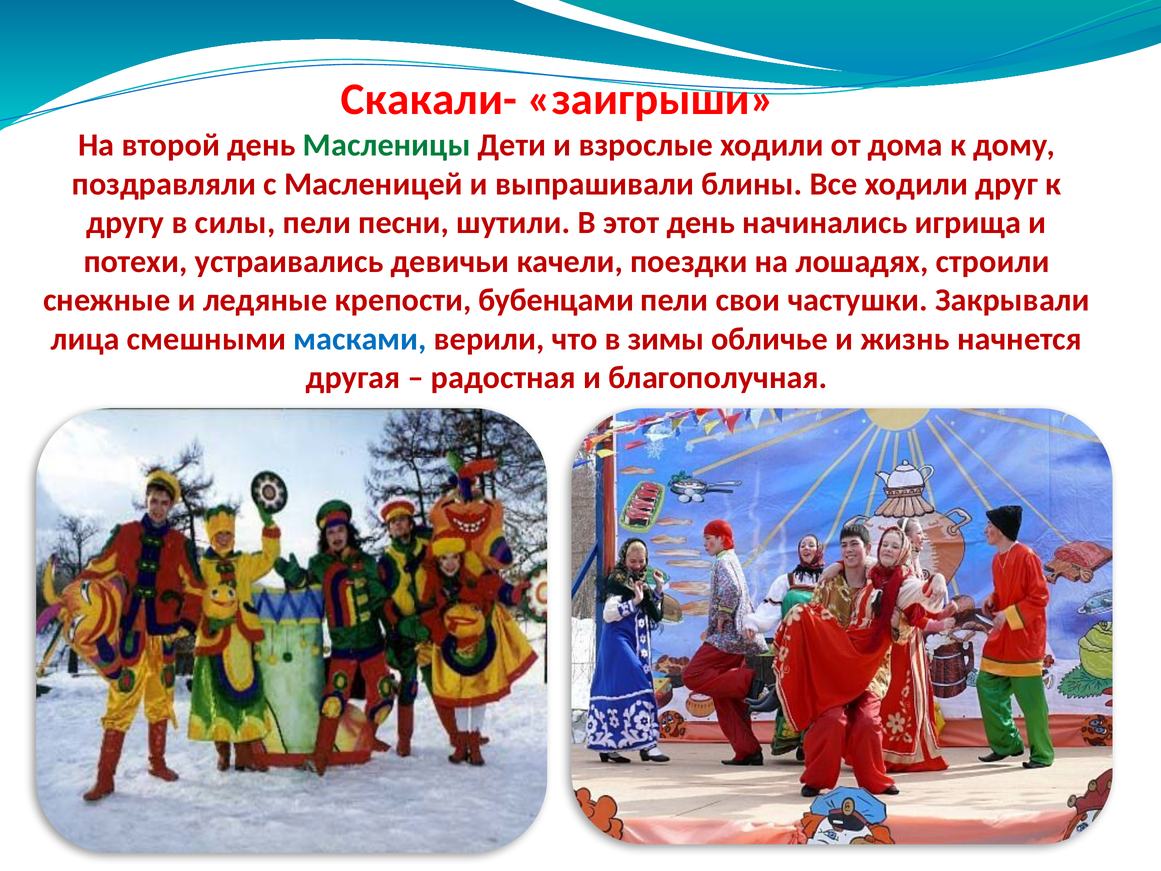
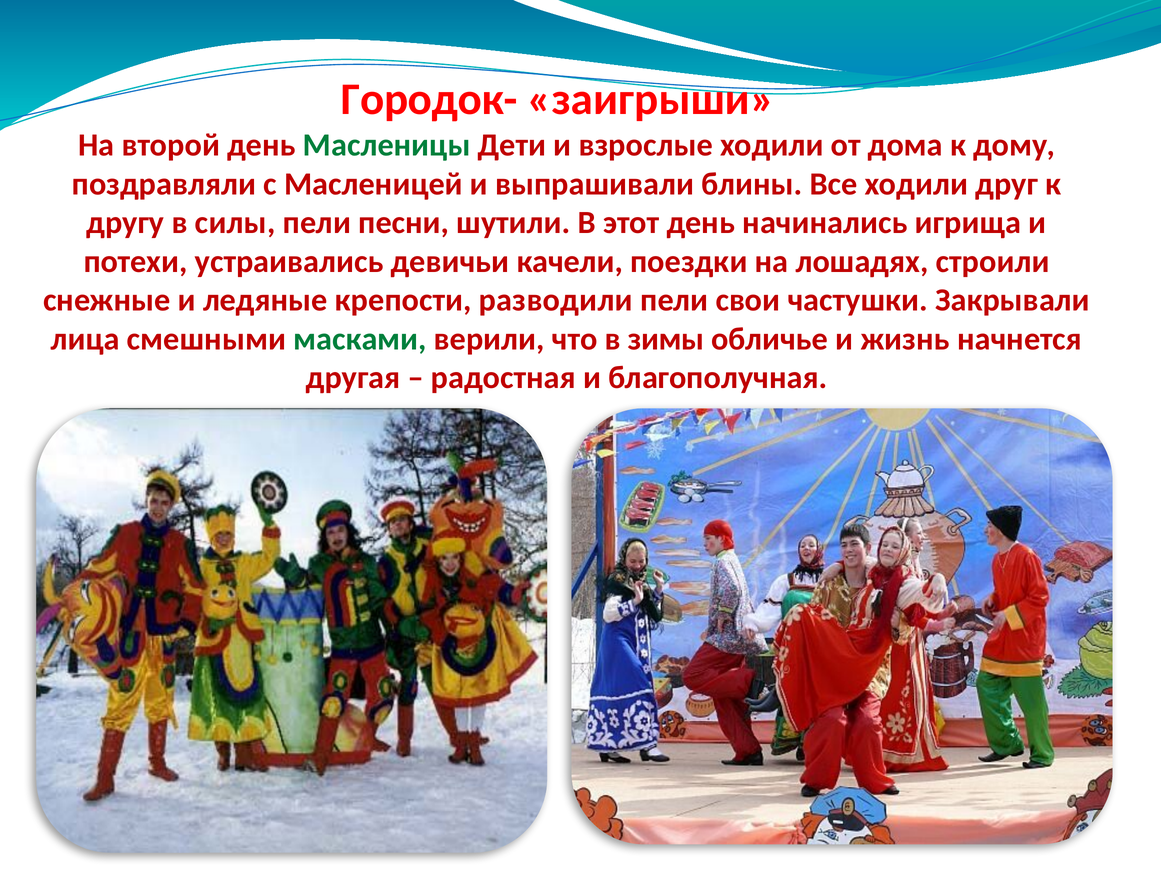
Скакали-: Скакали- -> Городок- (429, 99)
бубенцами: бубенцами -> разводили (556, 300)
масками colour: blue -> green (360, 339)
